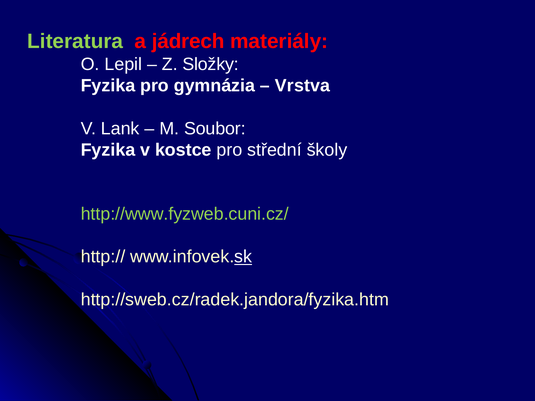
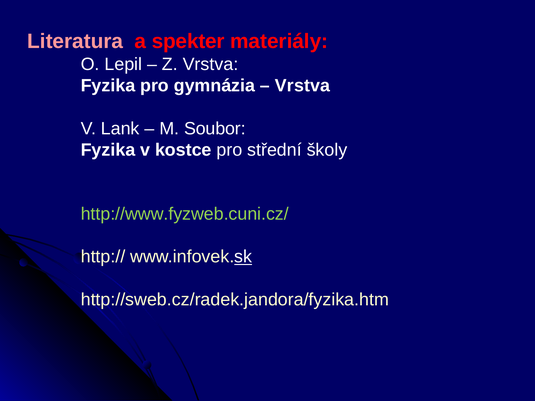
Literatura colour: light green -> pink (75, 41)
jádrech: jádrech -> spekter (188, 41)
Z Složky: Složky -> Vrstva (211, 64)
